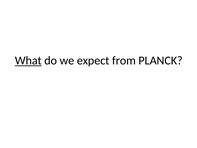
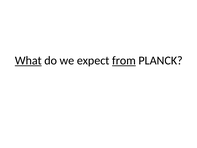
from underline: none -> present (124, 60)
